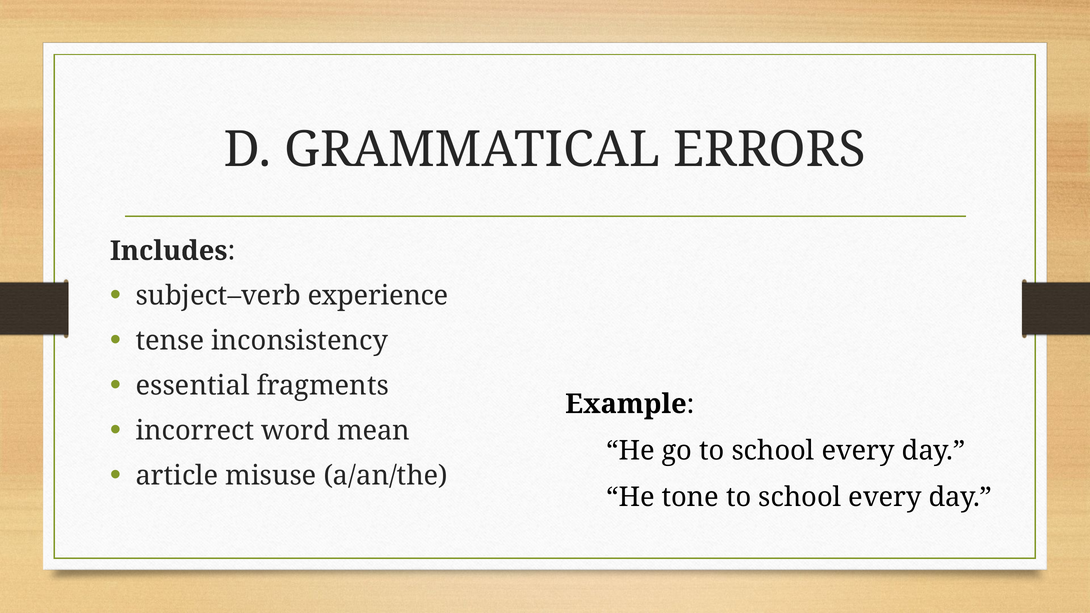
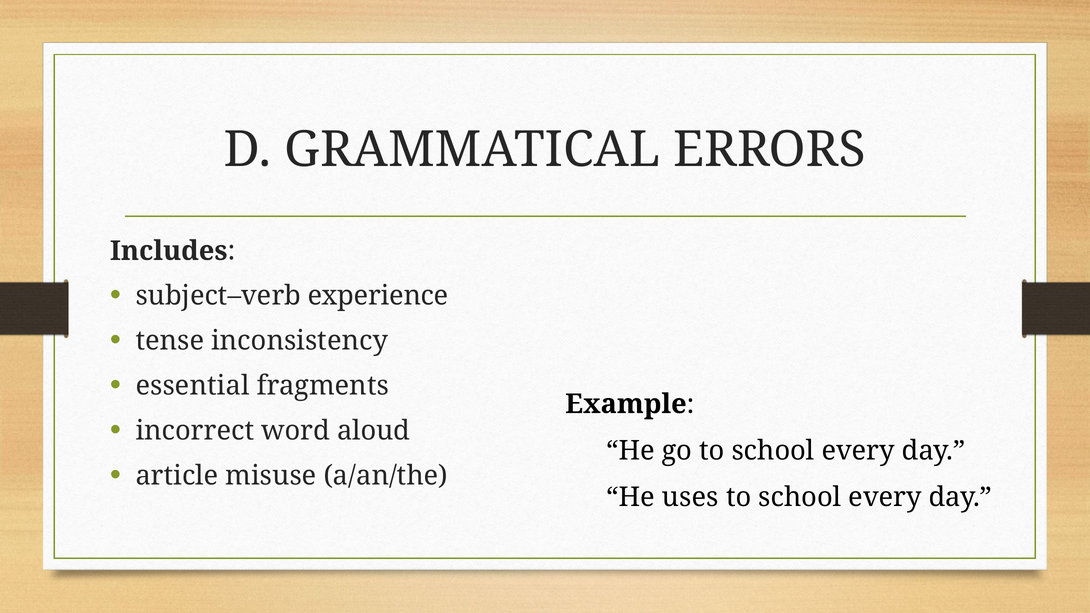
mean: mean -> aloud (373, 431)
tone: tone -> uses (690, 497)
